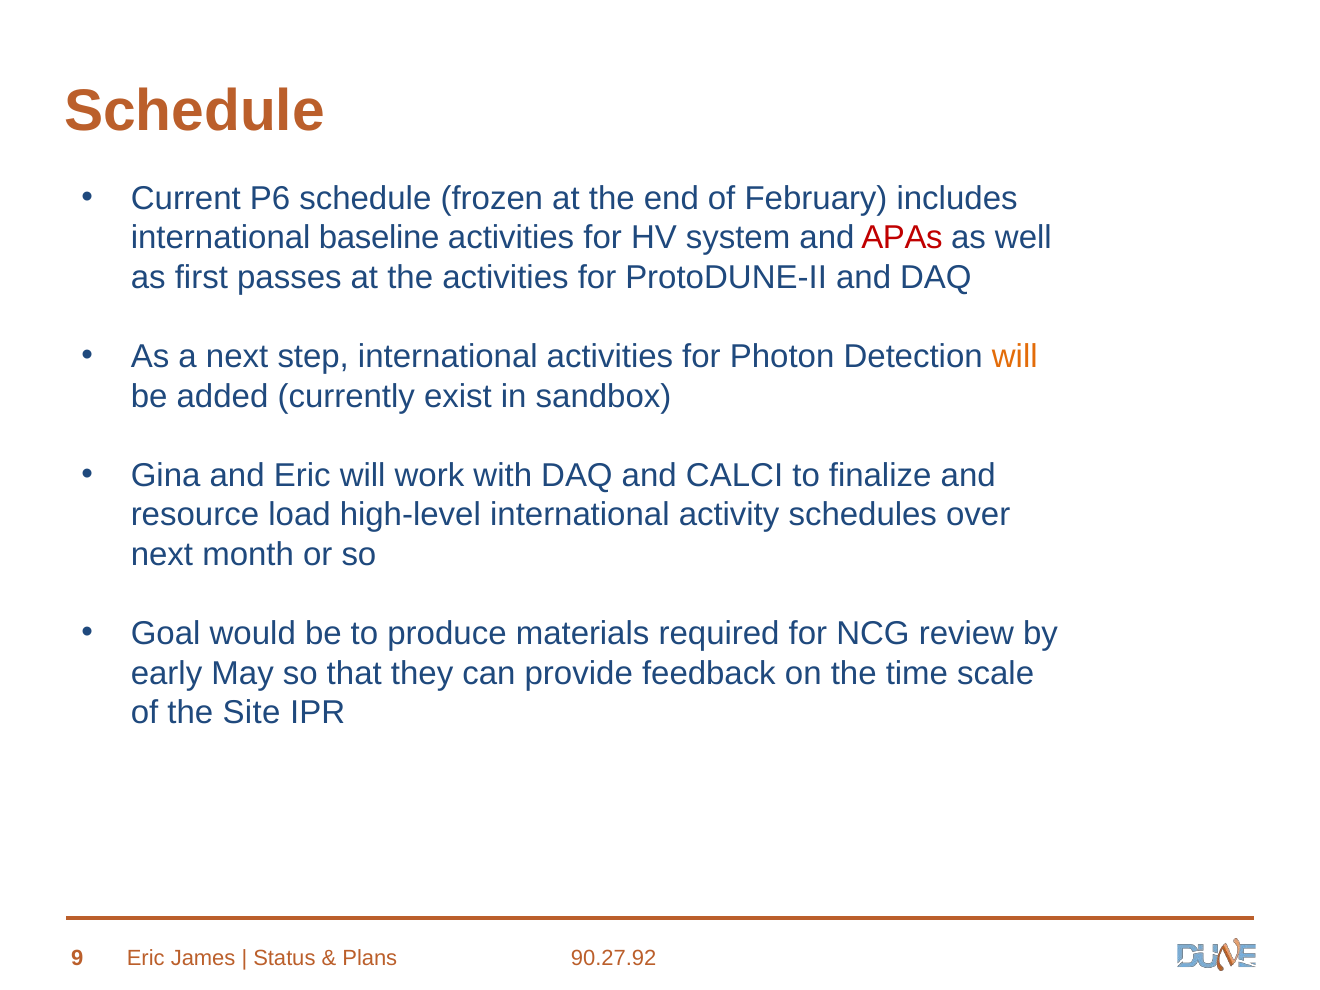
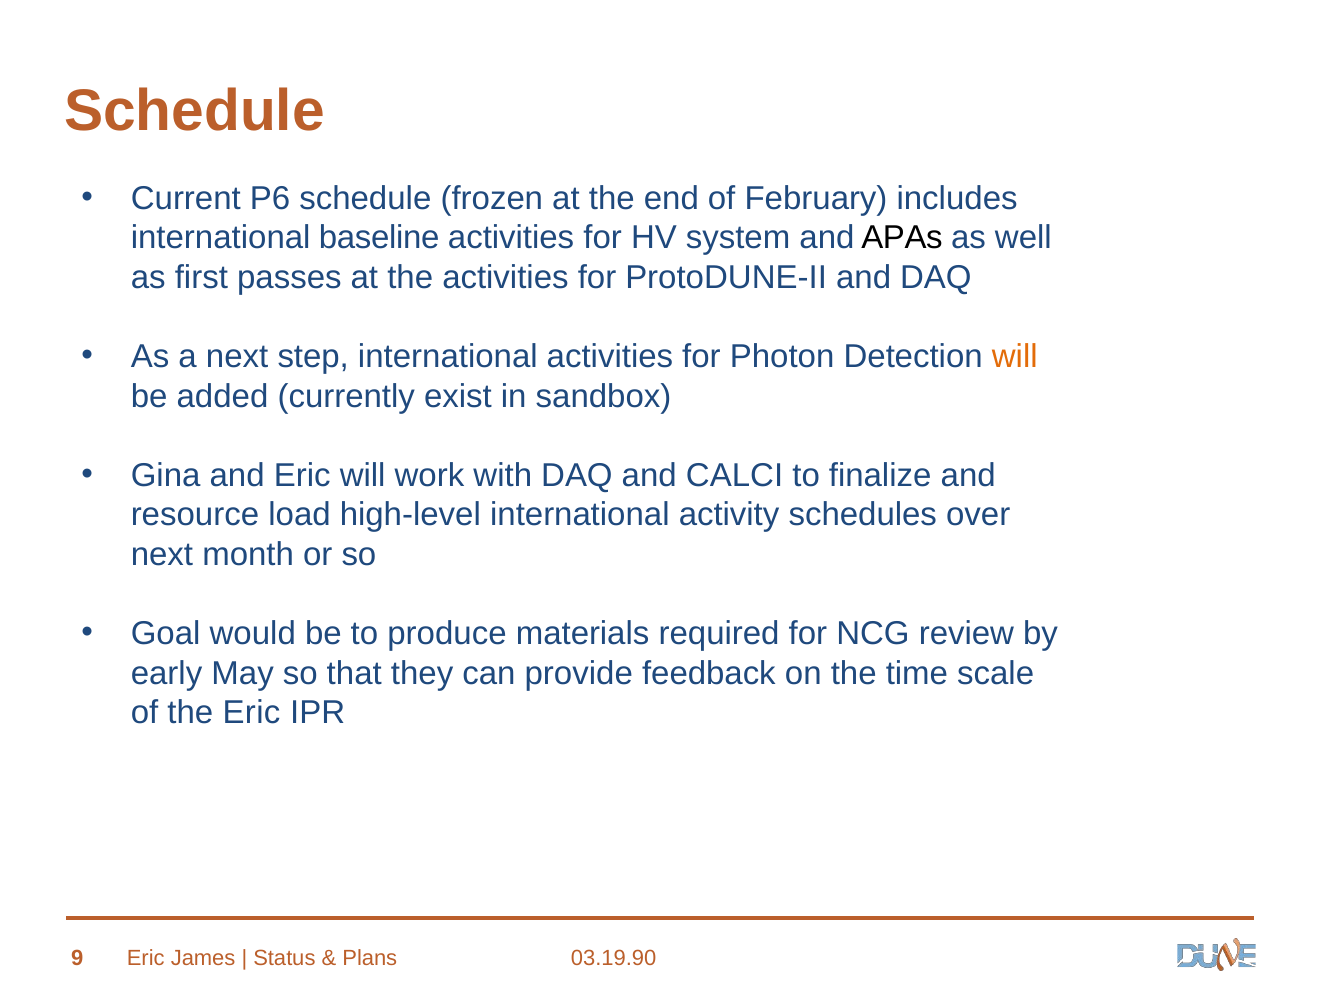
APAs colour: red -> black (902, 238)
the Site: Site -> Eric (252, 713)
90.27.92: 90.27.92 -> 03.19.90 (614, 959)
